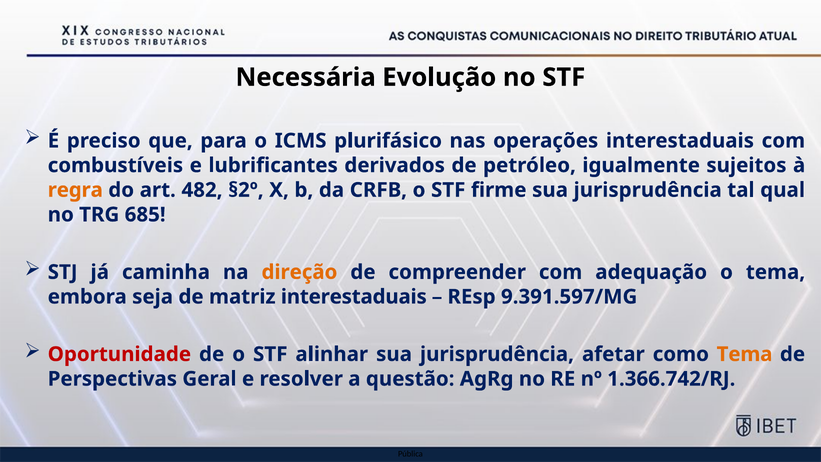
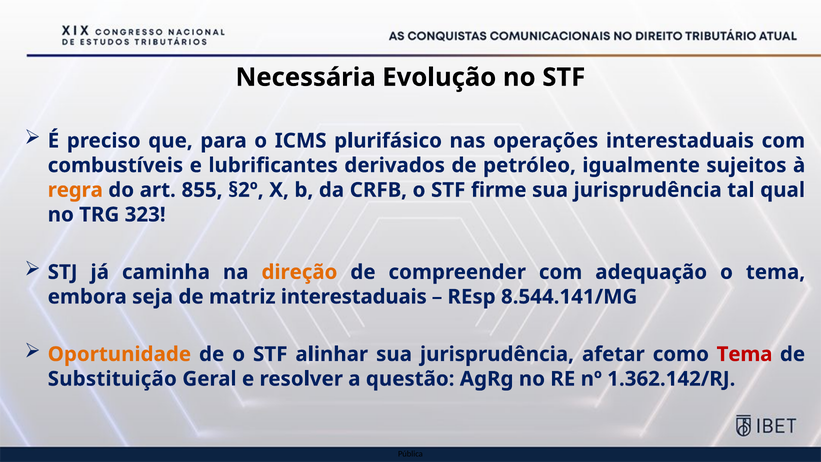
482: 482 -> 855 (202, 190)
685: 685 -> 323 (145, 215)
9.391.597/MG: 9.391.597/MG -> 8.544.141/MG (569, 297)
Oportunidade colour: red -> orange (119, 354)
Tema colour: orange -> red (745, 354)
Perspectivas: Perspectivas -> Substituição (112, 379)
1.366.742/RJ: 1.366.742/RJ -> 1.362.142/RJ (671, 379)
